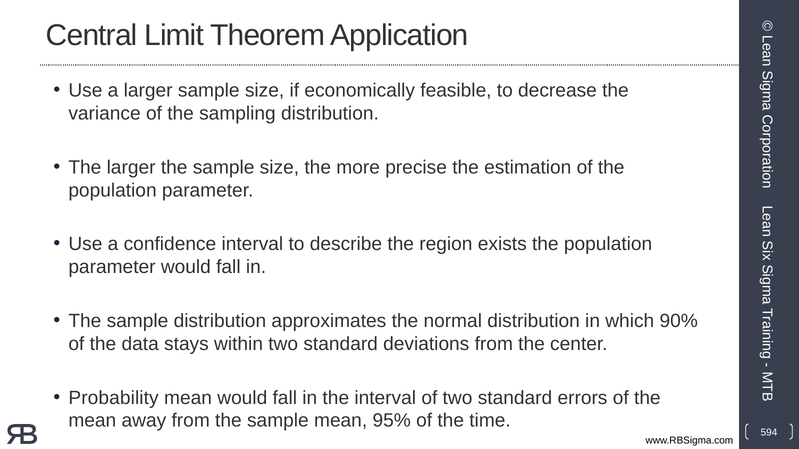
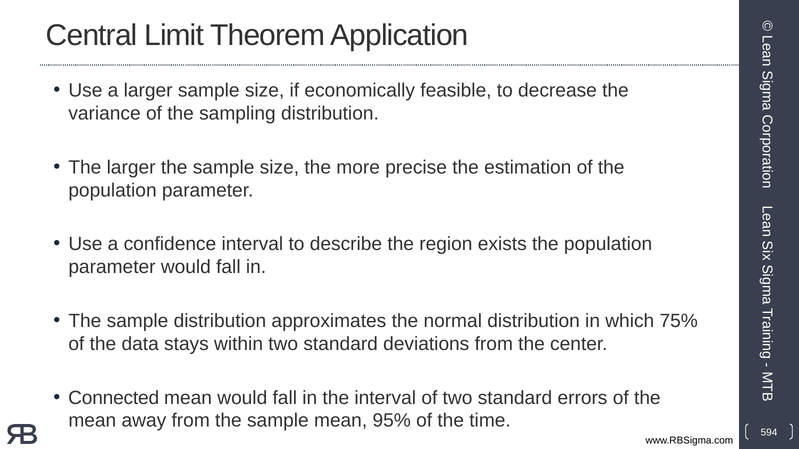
90%: 90% -> 75% (679, 321)
Probability: Probability -> Connected (114, 398)
